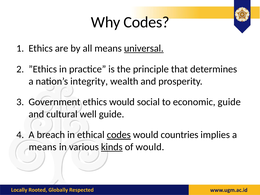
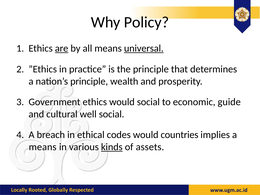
Why Codes: Codes -> Policy (146, 22)
are underline: none -> present (62, 48)
nation’s integrity: integrity -> principle (89, 81)
well guide: guide -> social (112, 114)
codes underline: present -> none (119, 135)
of would: would -> assets (150, 147)
